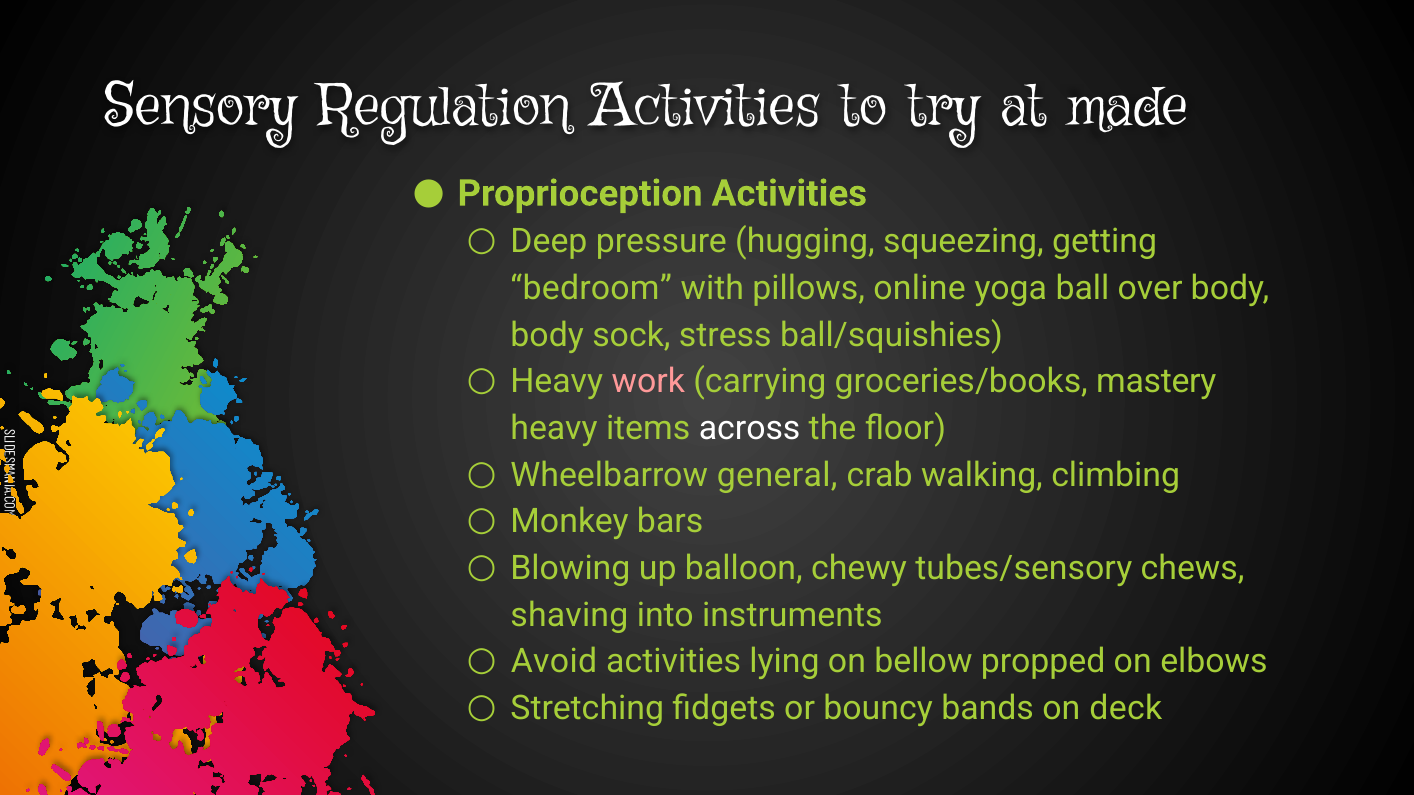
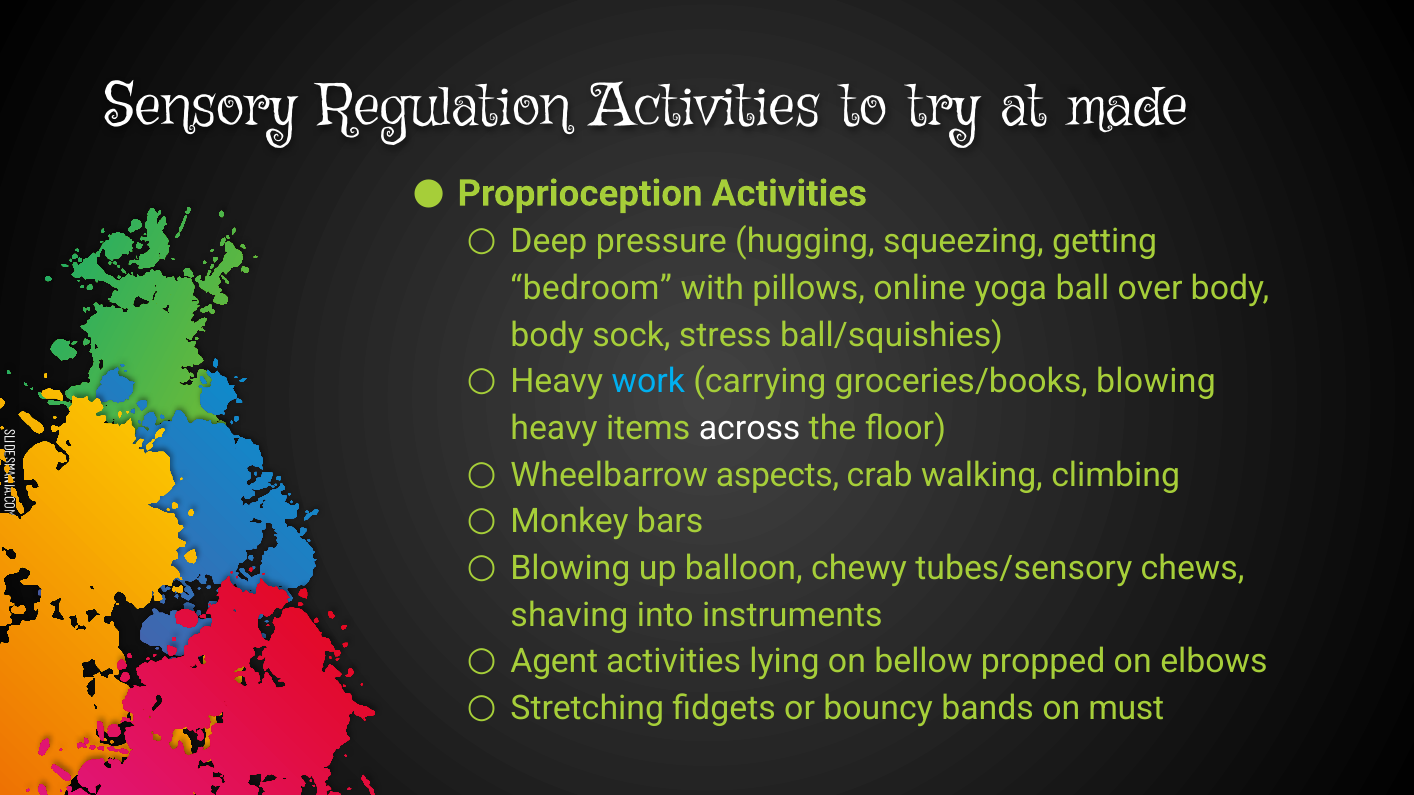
work colour: pink -> light blue (648, 382)
groceries/books mastery: mastery -> blowing (1156, 382)
general: general -> aspects (778, 475)
Avoid: Avoid -> Agent (554, 662)
deck: deck -> must (1126, 708)
